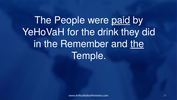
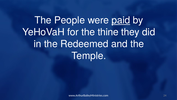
drink: drink -> thine (108, 32)
Remember: Remember -> Redeemed (84, 44)
the underline: present -> none (137, 44)
